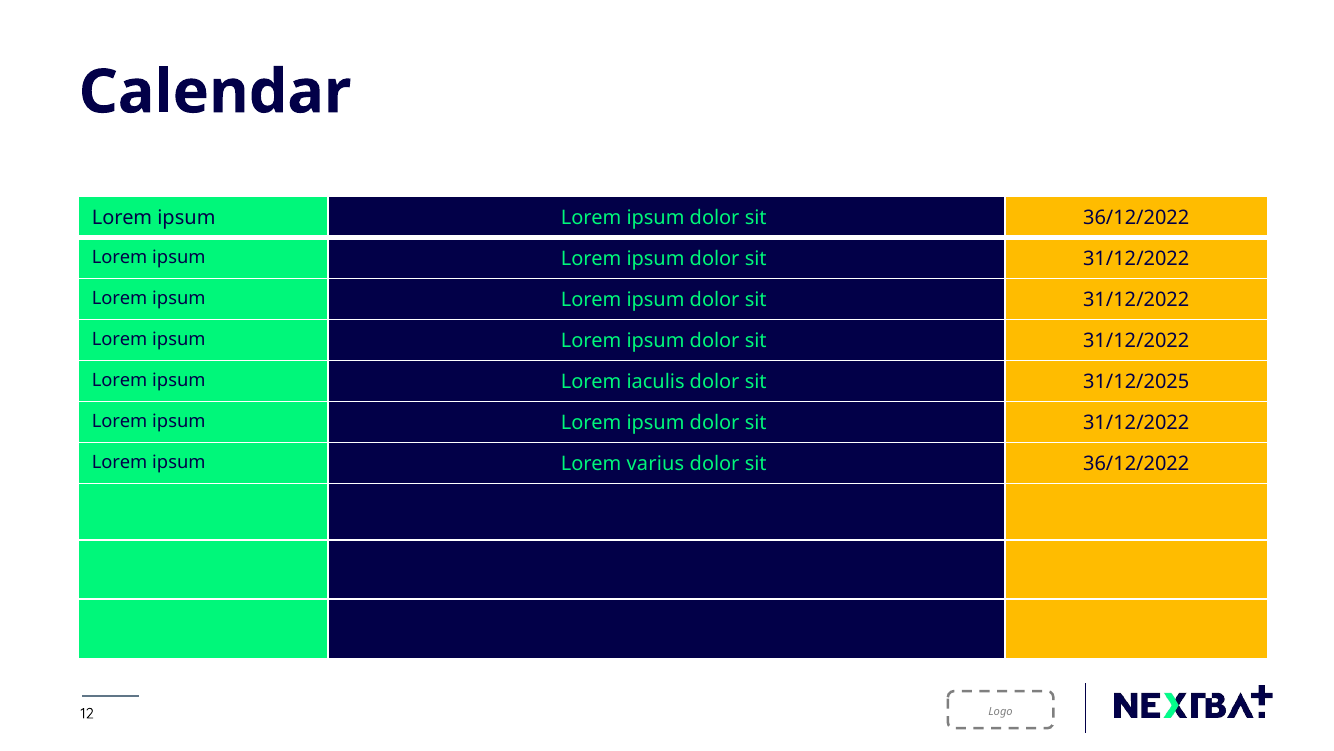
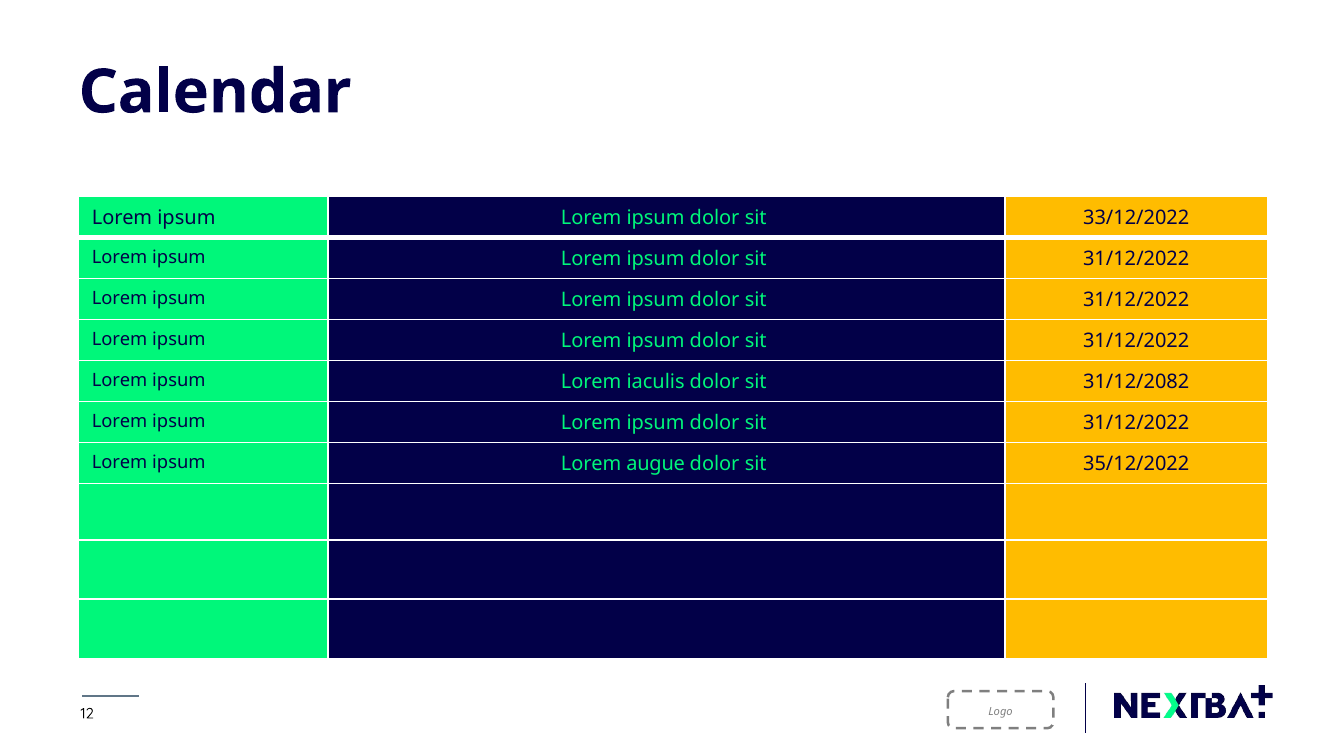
ipsum dolor sit 36/12/2022: 36/12/2022 -> 33/12/2022 (1136, 218)
31/12/2025: 31/12/2025 -> 31/12/2082 (1136, 382)
varius: varius -> augue (656, 464)
36/12/2022: 36/12/2022 -> 35/12/2022 (1136, 464)
